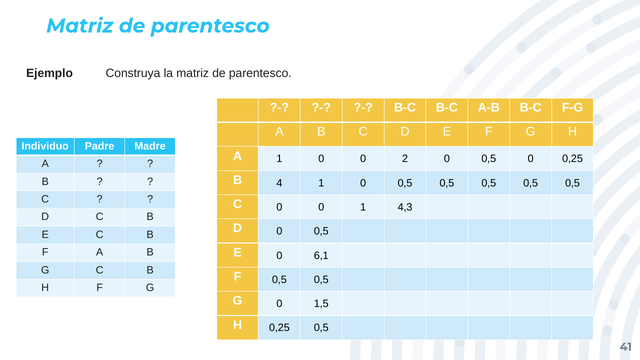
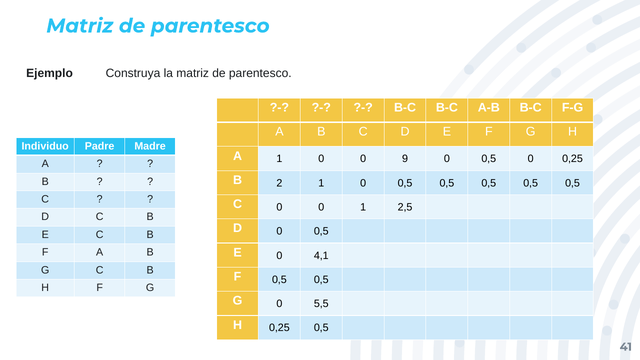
2: 2 -> 9 (405, 159)
4: 4 -> 2 (279, 183)
4,3: 4,3 -> 2,5 (405, 207)
6,1: 6,1 -> 4,1 (321, 255)
1,5: 1,5 -> 5,5 (321, 304)
